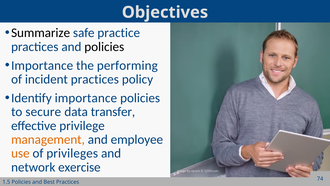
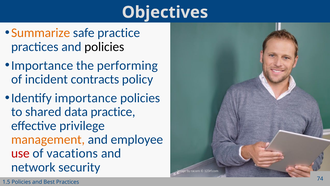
Summarize colour: black -> orange (41, 33)
incident practices: practices -> contracts (95, 79)
secure: secure -> shared (43, 112)
data transfer: transfer -> practice (113, 112)
use colour: orange -> red (20, 153)
privileges: privileges -> vacations (72, 153)
exercise: exercise -> security (79, 167)
